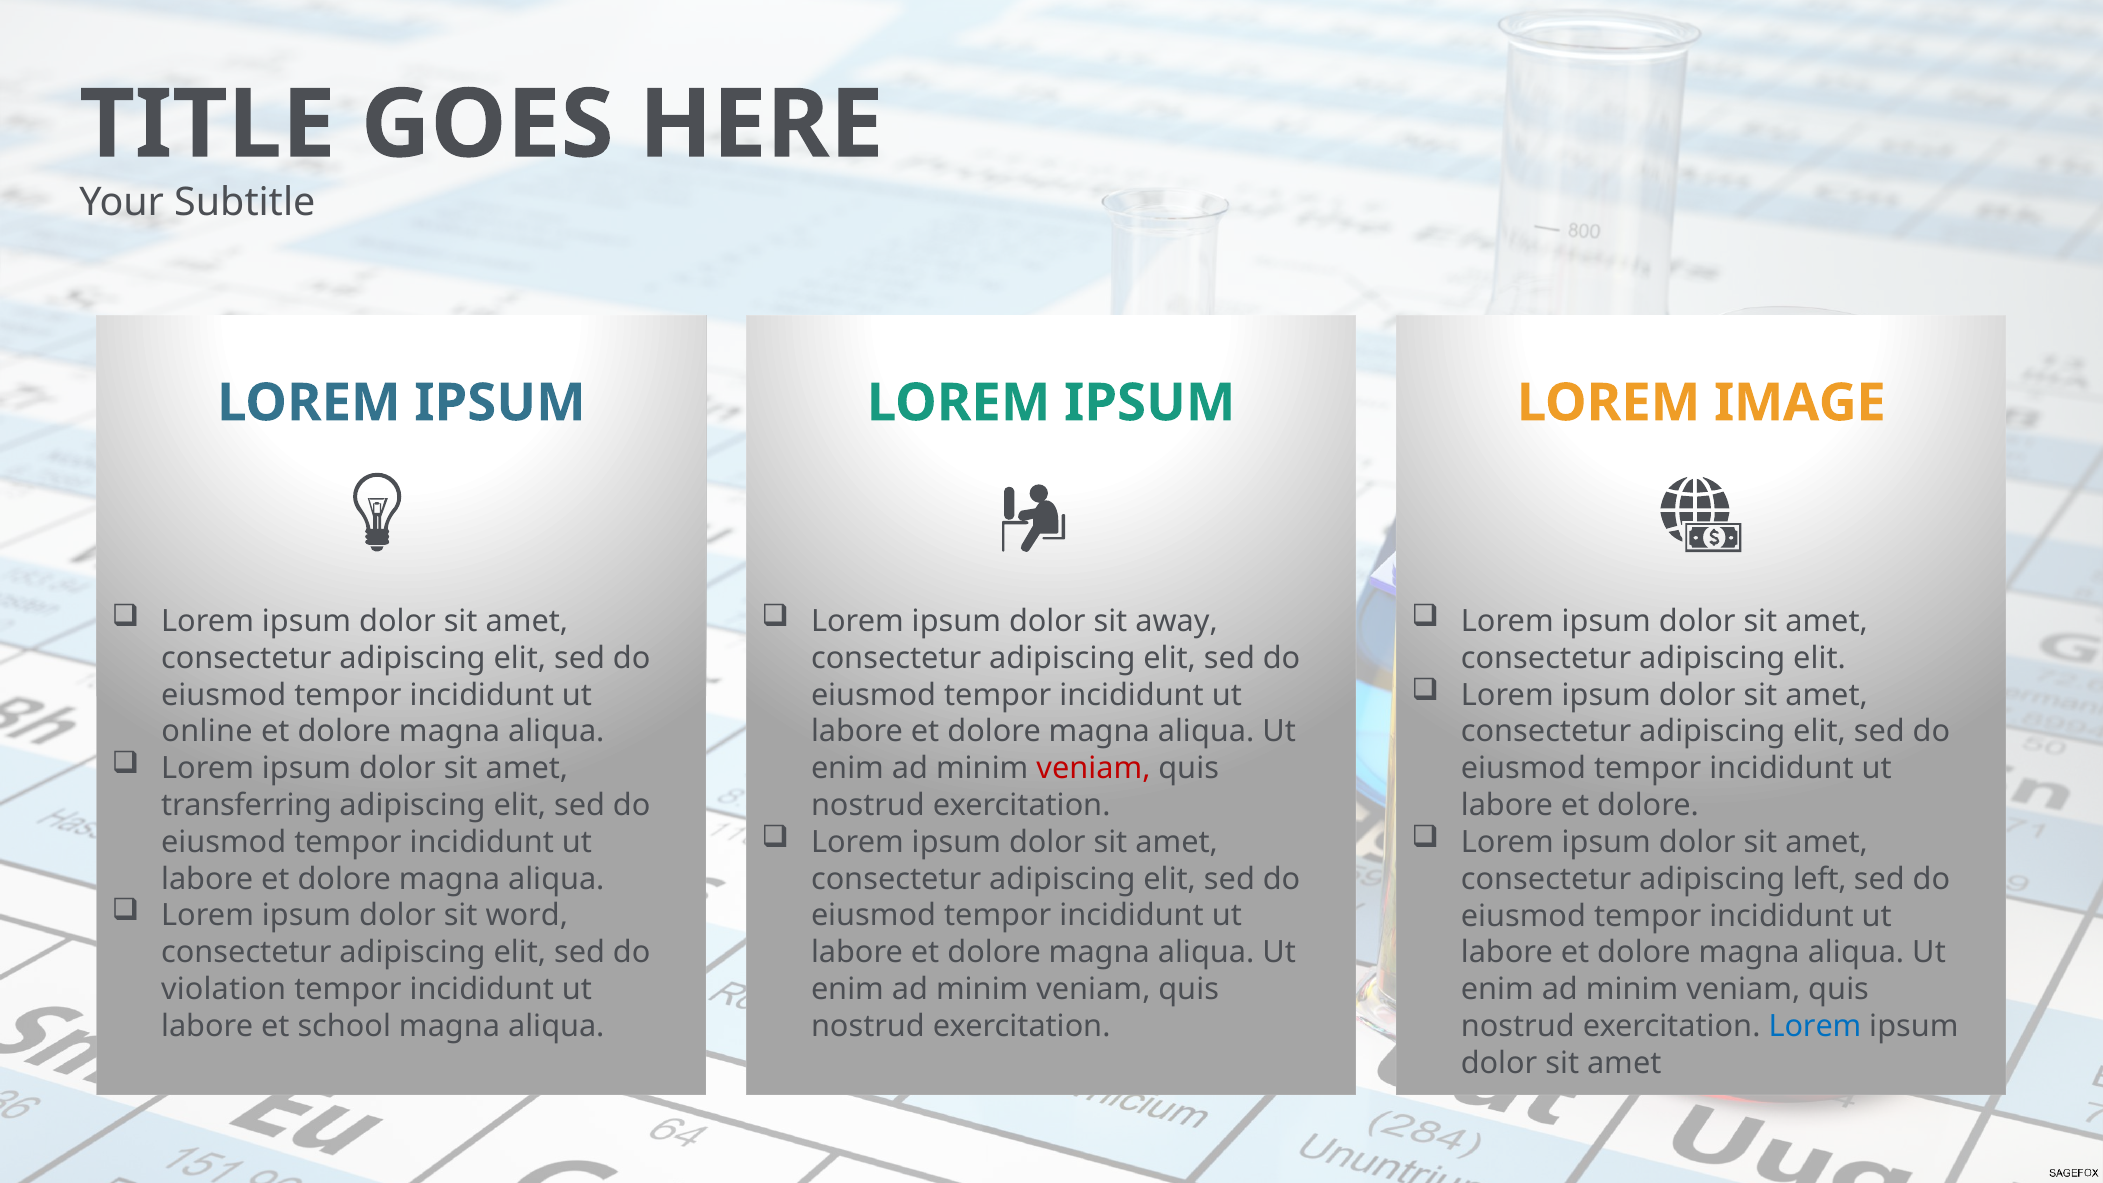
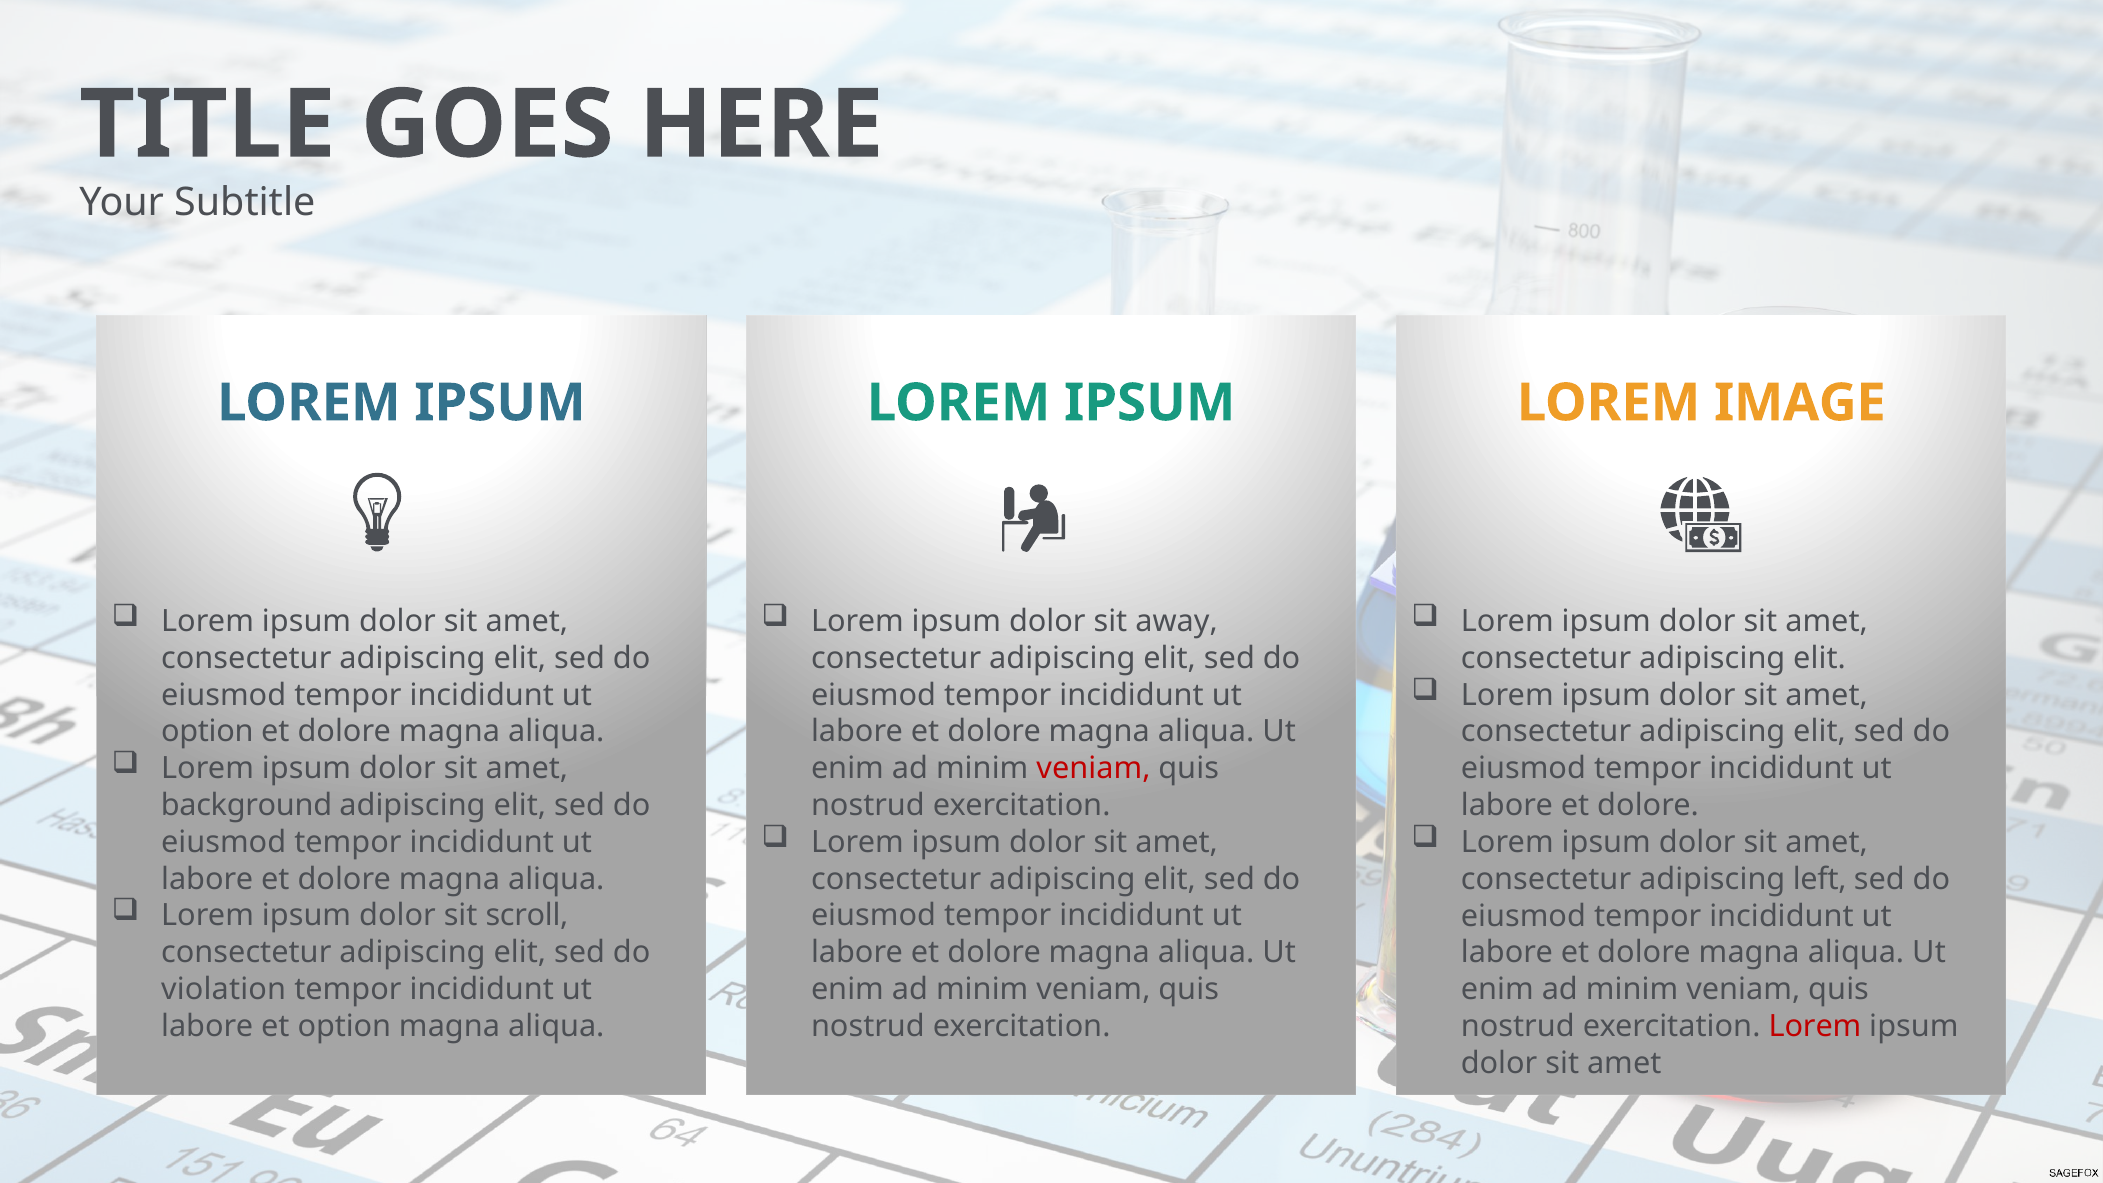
online: online -> option (207, 732)
transferring: transferring -> background (246, 805)
word: word -> scroll (527, 916)
et school: school -> option (344, 1026)
Lorem colour: blue -> red (1815, 1026)
